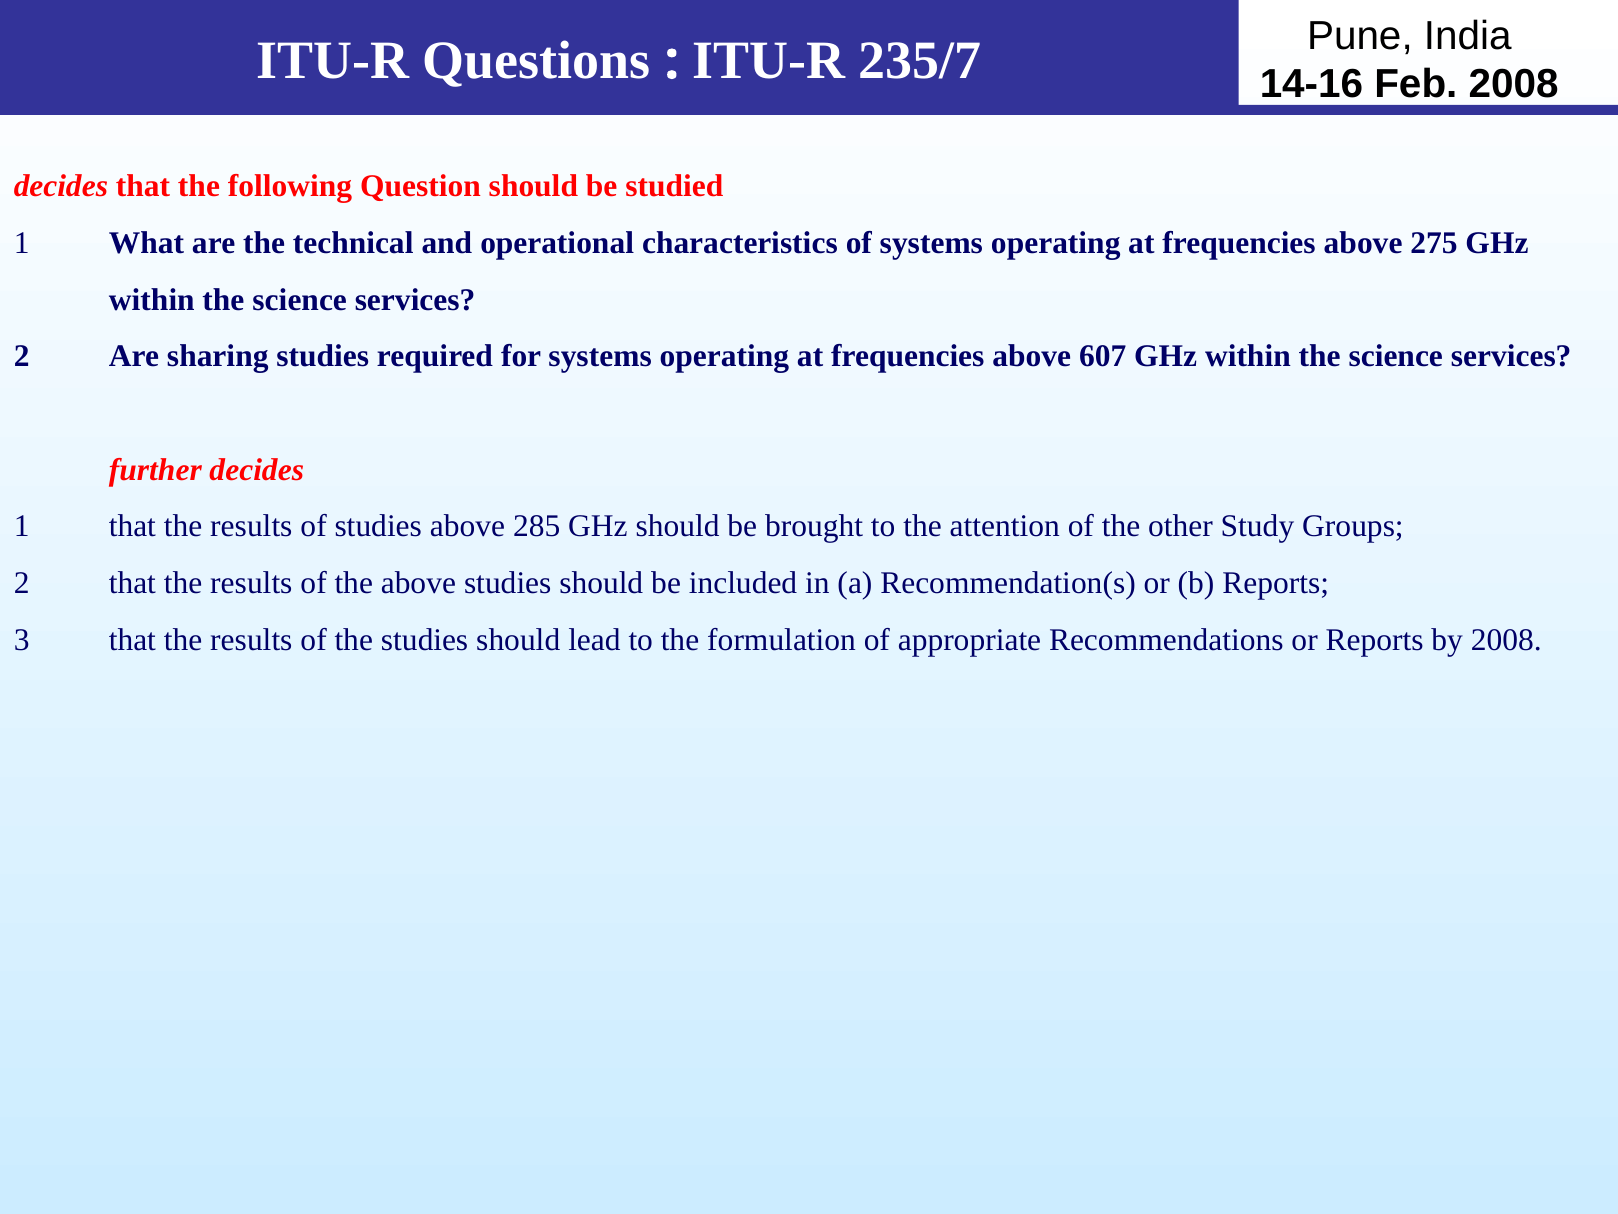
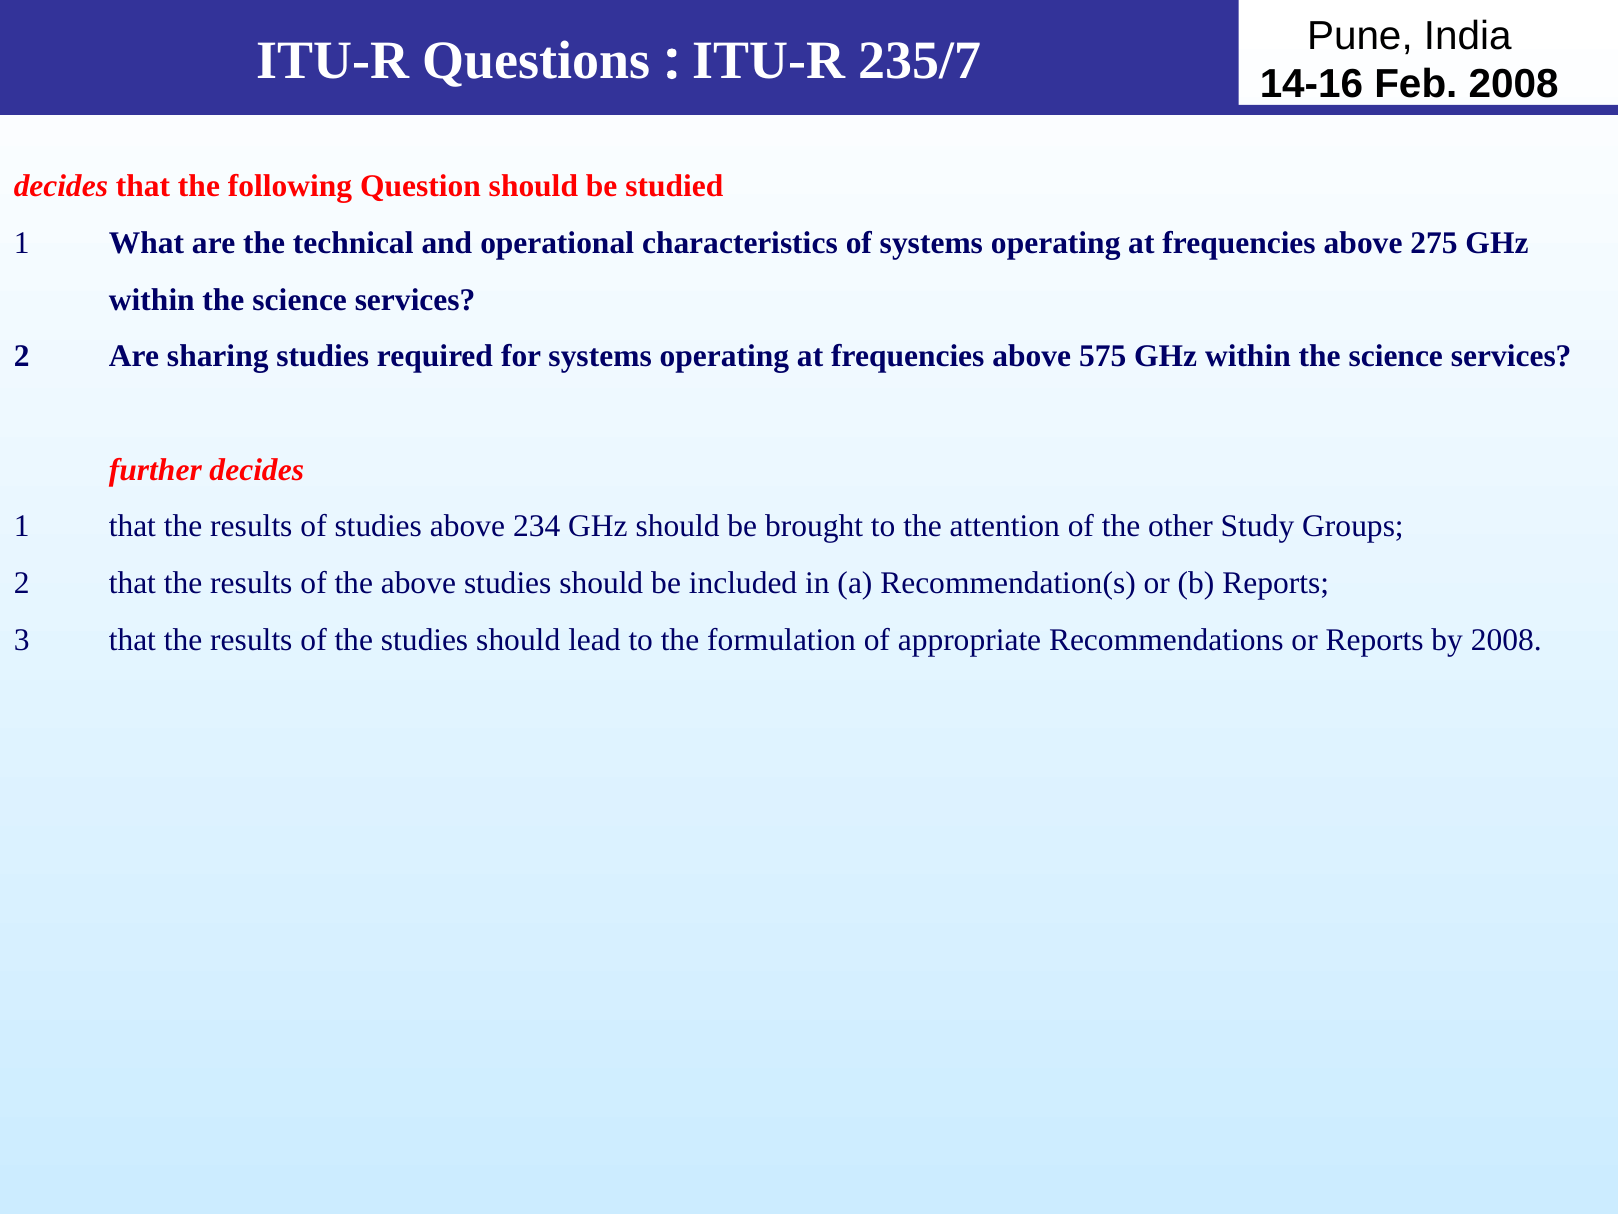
607: 607 -> 575 (1103, 356)
285: 285 -> 234 (537, 526)
